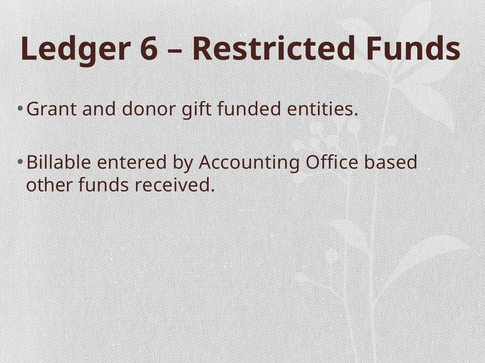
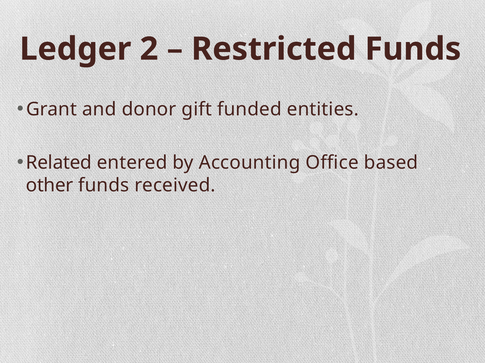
6: 6 -> 2 (149, 49)
Billable: Billable -> Related (59, 163)
